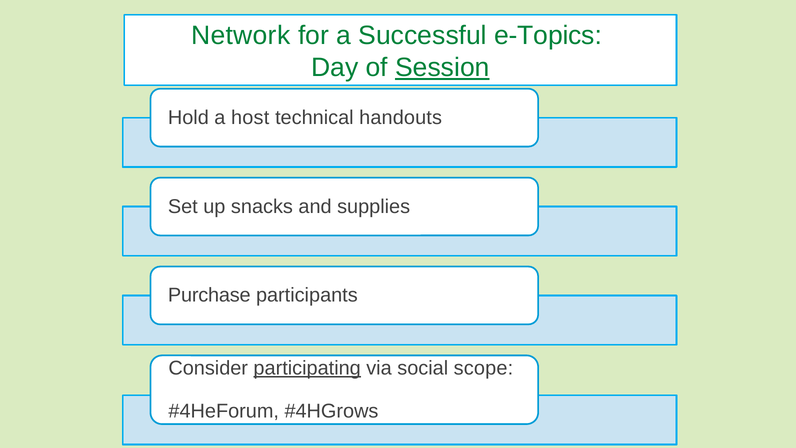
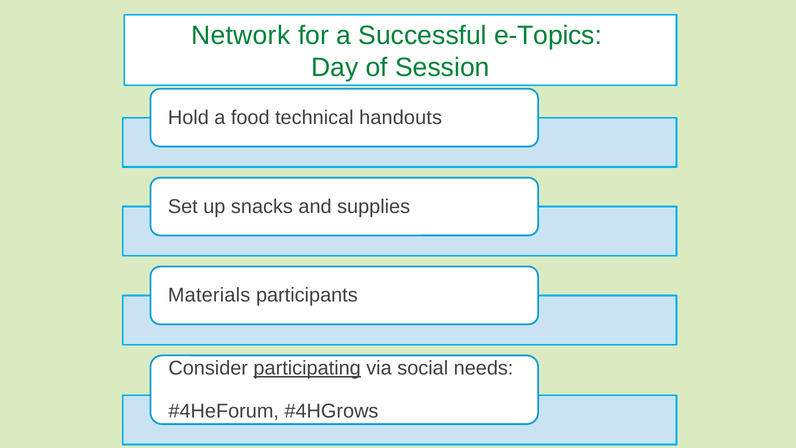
Session underline: present -> none (442, 68)
host: host -> food (250, 117)
Purchase: Purchase -> Materials (209, 295)
scope: scope -> needs (484, 368)
